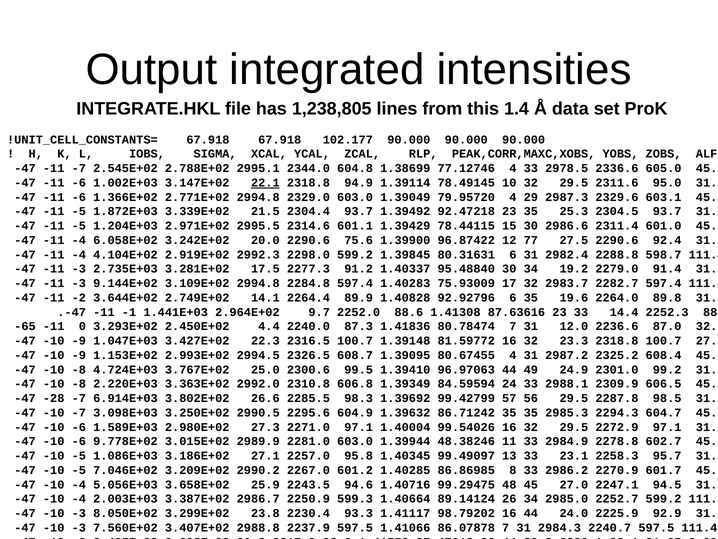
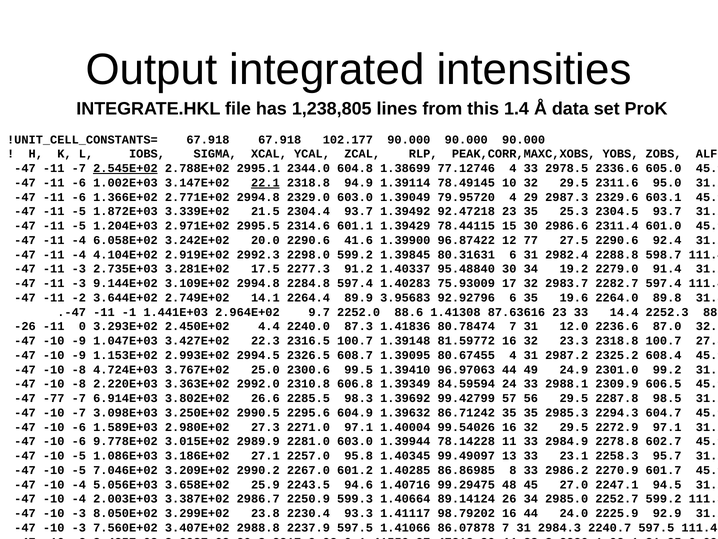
2.545E+02 underline: none -> present (125, 168)
75.6: 75.6 -> 41.6 (359, 240)
1.40828: 1.40828 -> 3.95683 (405, 298)
-65: -65 -> -26 (25, 326)
-28: -28 -> -77 (54, 398)
48.38246: 48.38246 -> 78.14228 (466, 441)
